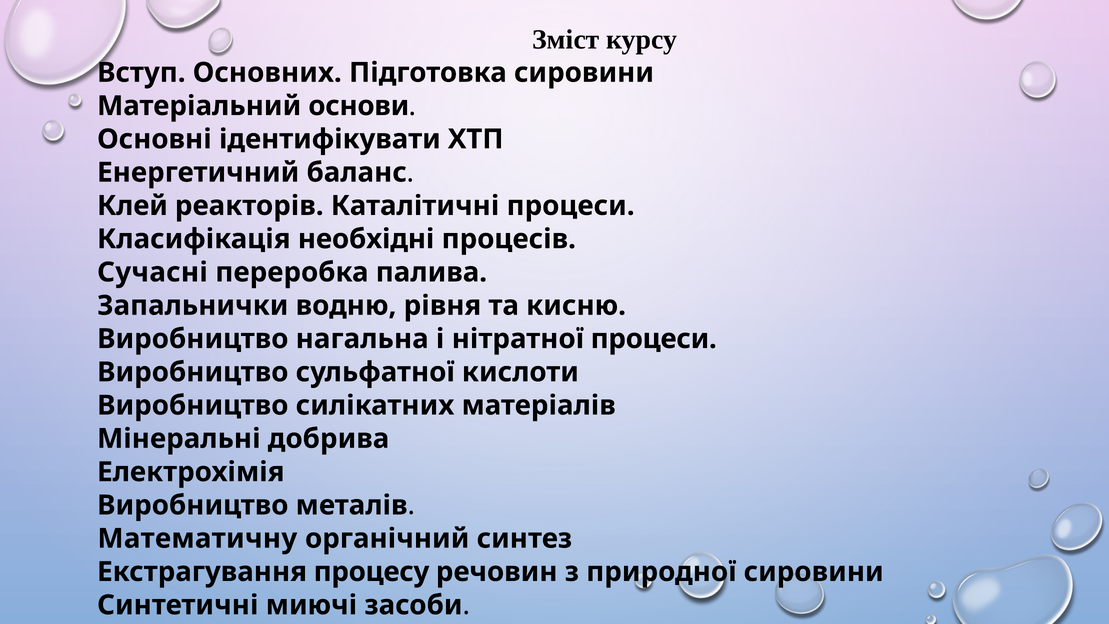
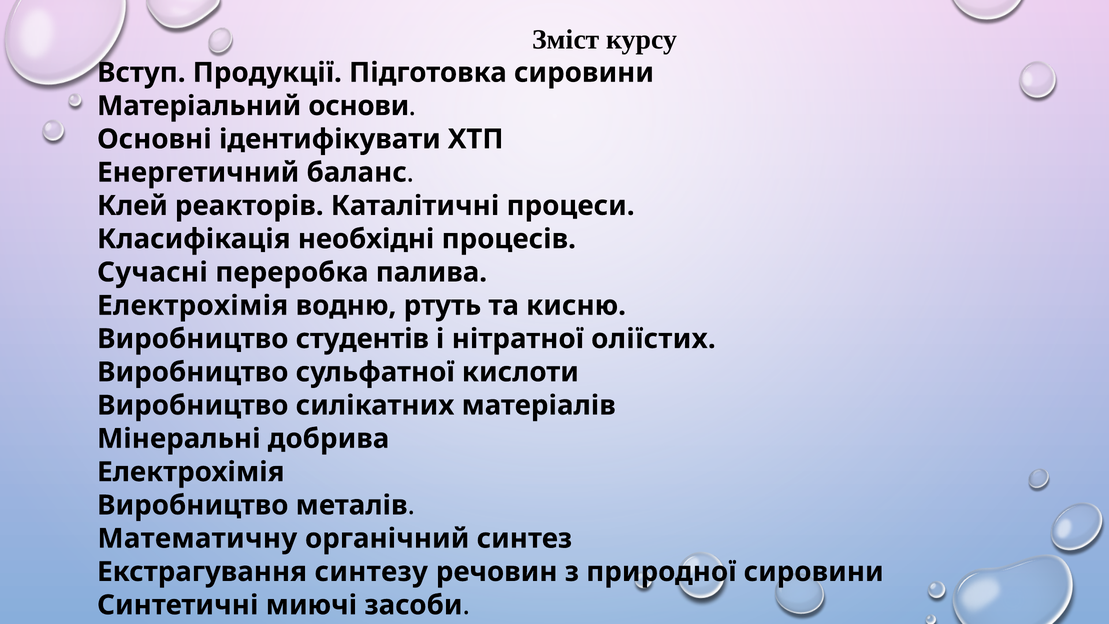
Основних: Основних -> Продукції (267, 73)
Запальнички: Запальнички -> Електрохімія (193, 306)
рівня: рівня -> ртуть (442, 306)
нагальна: нагальна -> студентів (362, 339)
нітратної процеси: процеси -> оліїстих (653, 339)
процесу: процесу -> синтезу (371, 572)
